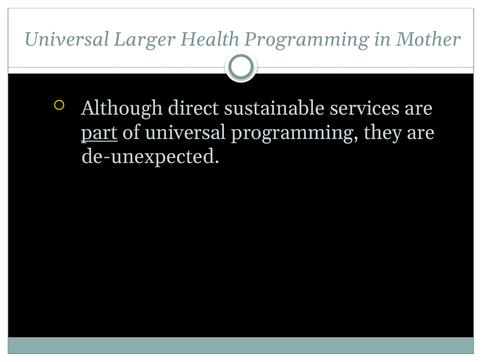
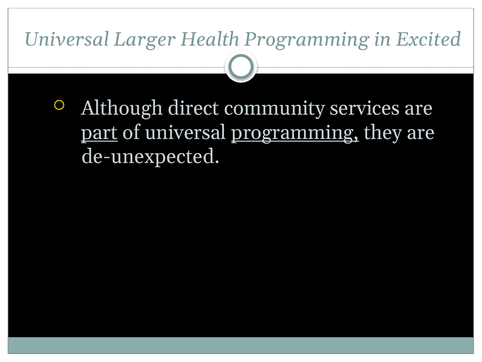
Mother: Mother -> Excited (429, 39)
sustainable: sustainable -> community (275, 108)
programming underline: none -> present (295, 132)
